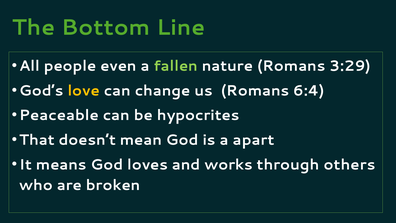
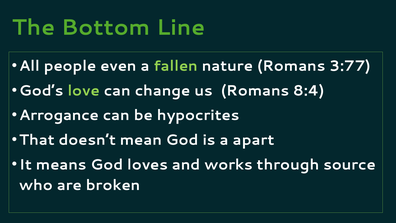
3:29: 3:29 -> 3:77 (350, 66)
love colour: yellow -> light green (84, 91)
6:4: 6:4 -> 8:4 (309, 91)
Peaceable: Peaceable -> Arrogance (59, 115)
others: others -> source (350, 164)
